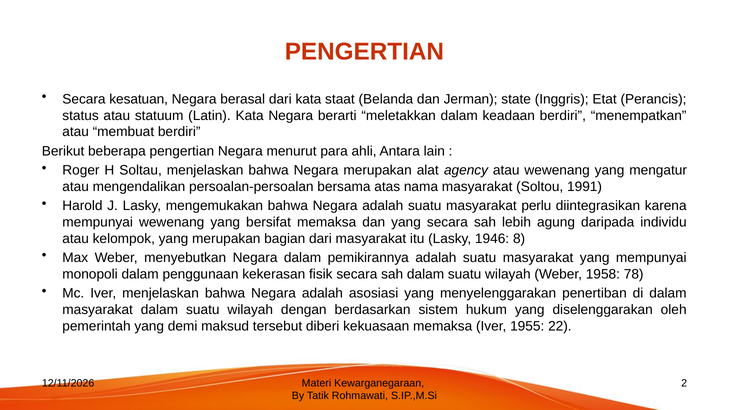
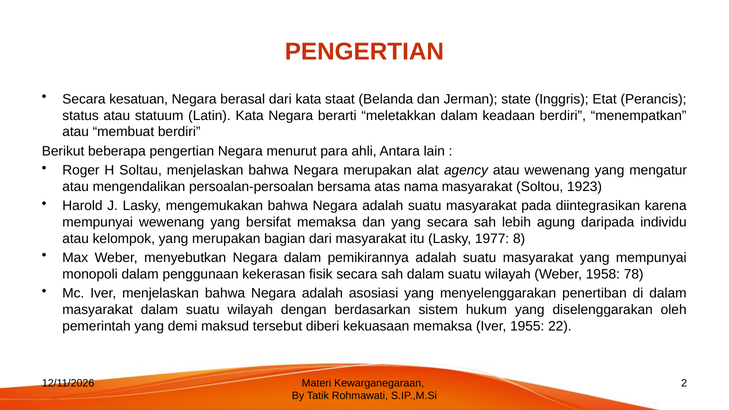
1991: 1991 -> 1923 (585, 187)
perlu: perlu -> pada (536, 206)
1946: 1946 -> 1977 (492, 239)
